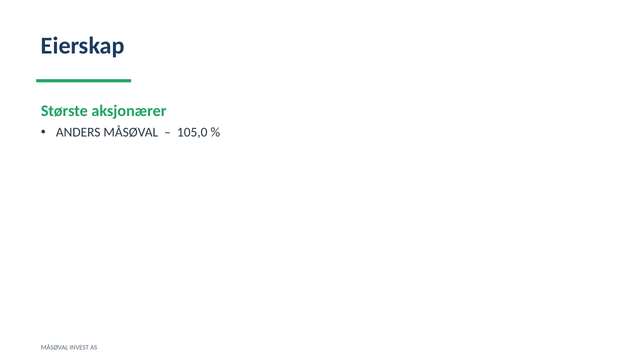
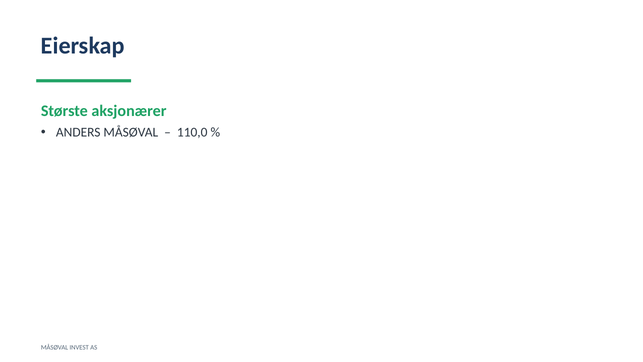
105,0: 105,0 -> 110,0 (192, 132)
